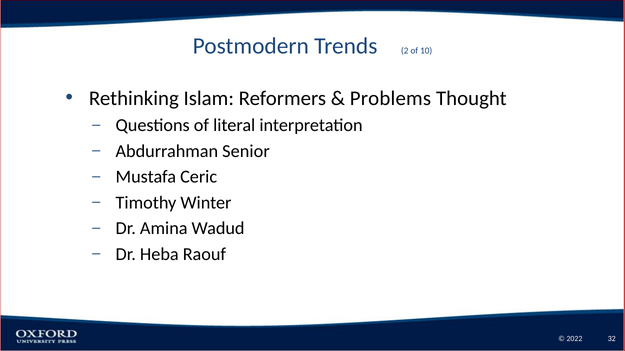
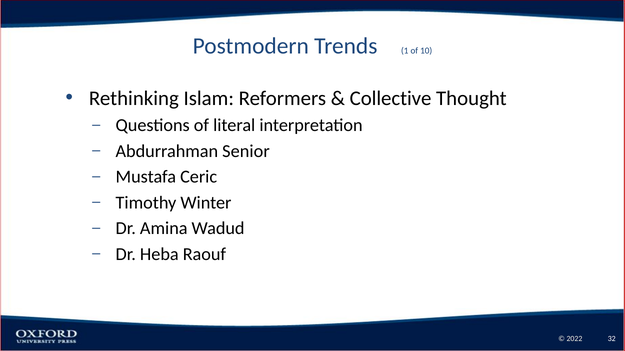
2: 2 -> 1 (405, 51)
Problems: Problems -> Collective (391, 98)
